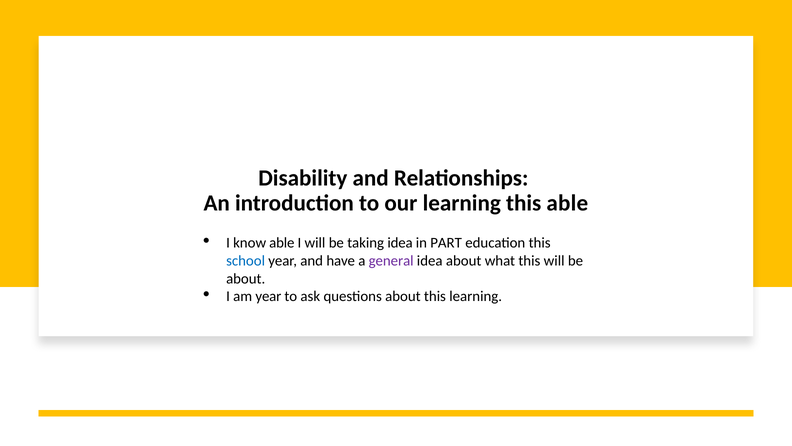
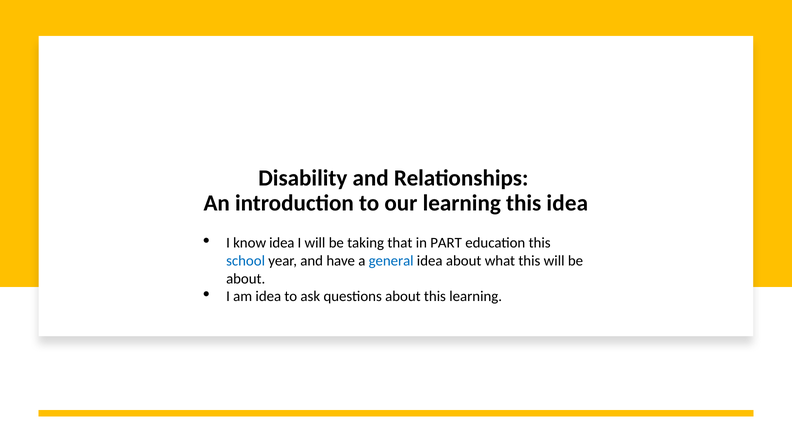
this able: able -> idea (567, 203)
know able: able -> idea (282, 243)
taking idea: idea -> that (400, 243)
general colour: purple -> blue (391, 261)
am year: year -> idea (268, 296)
